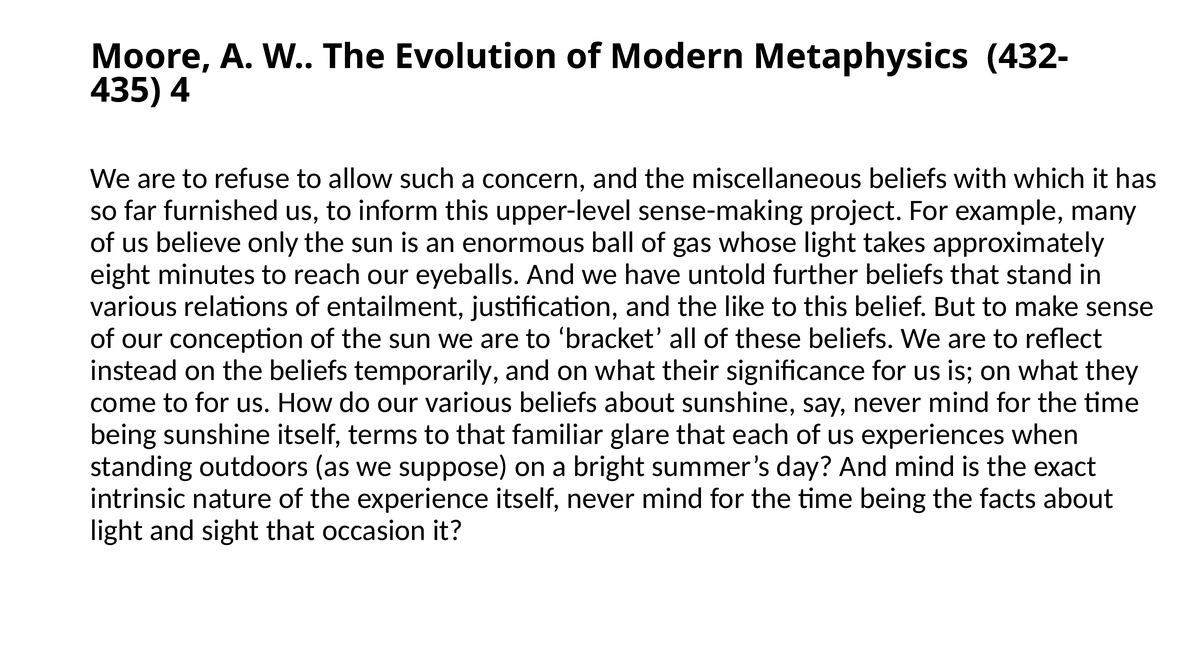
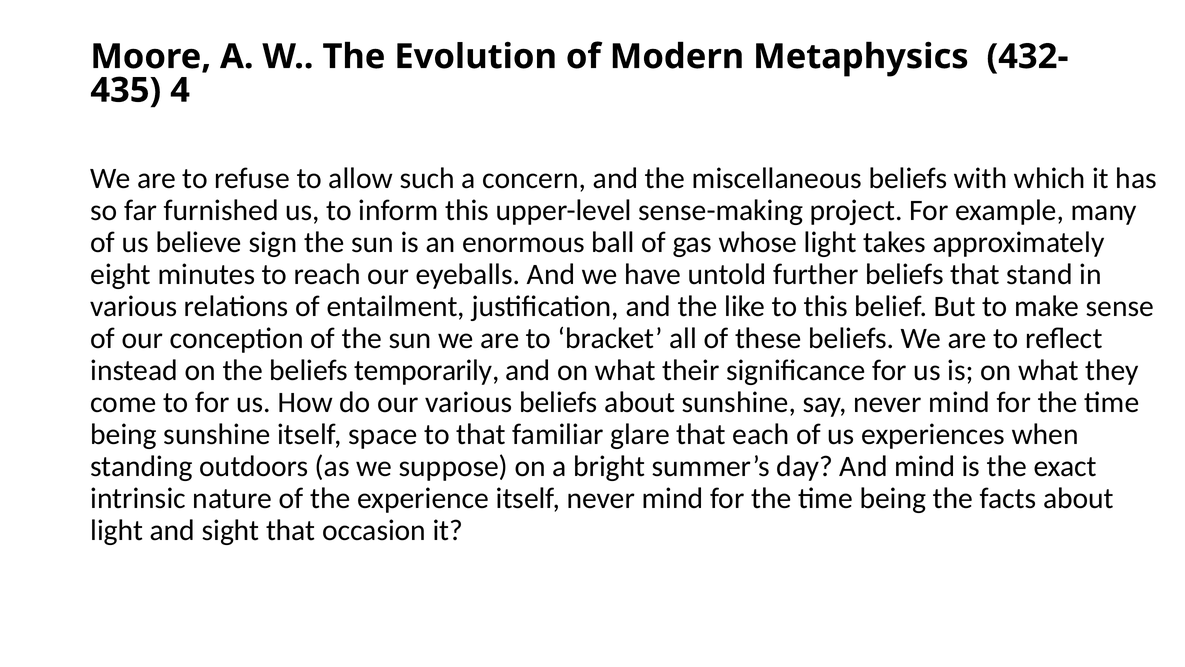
only: only -> sign (273, 242)
terms: terms -> space (383, 434)
